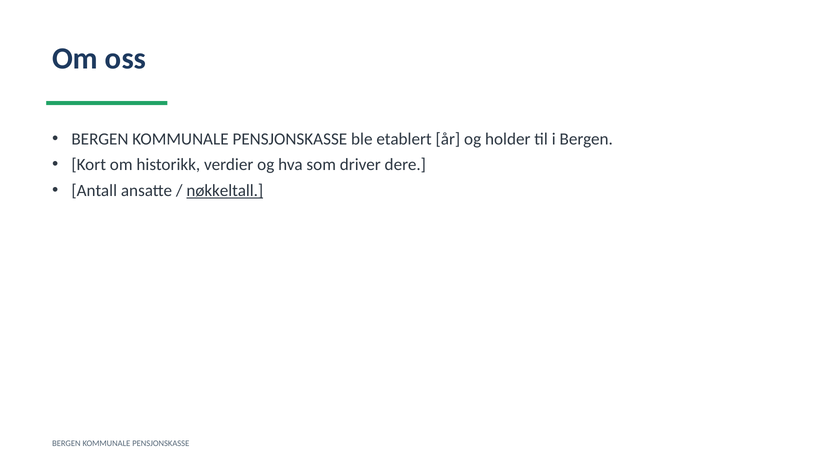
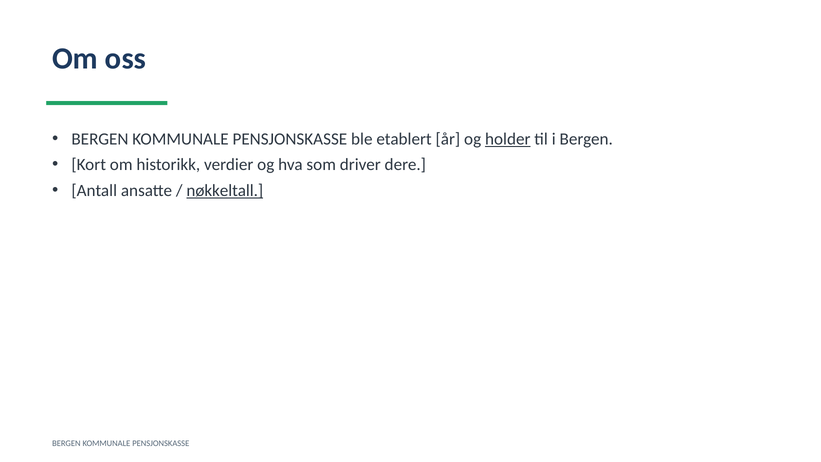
holder underline: none -> present (508, 139)
